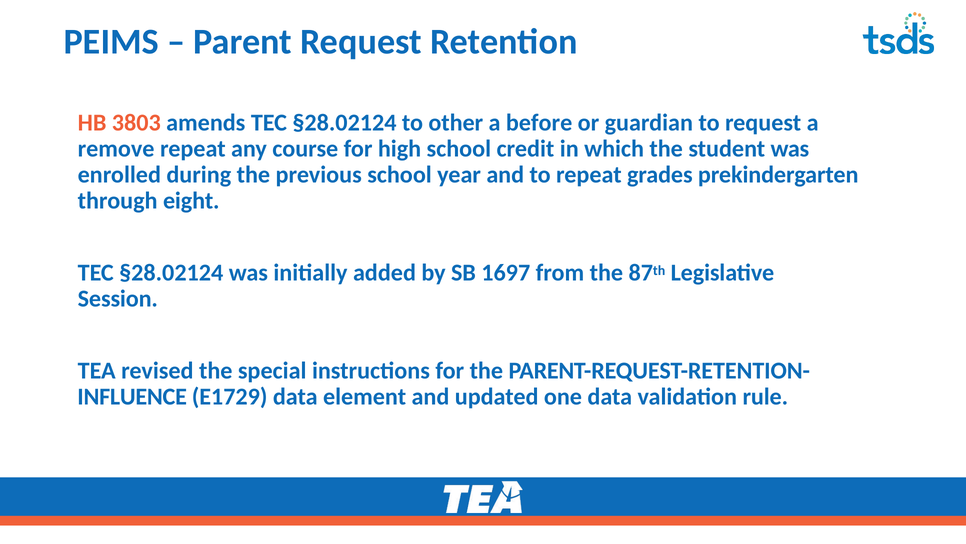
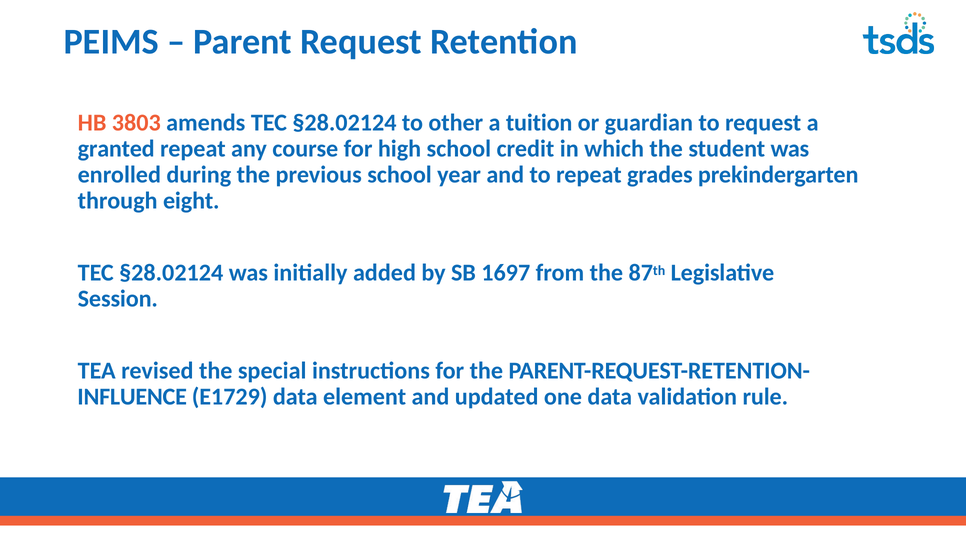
before: before -> tuition (539, 122)
remove: remove -> granted (116, 149)
